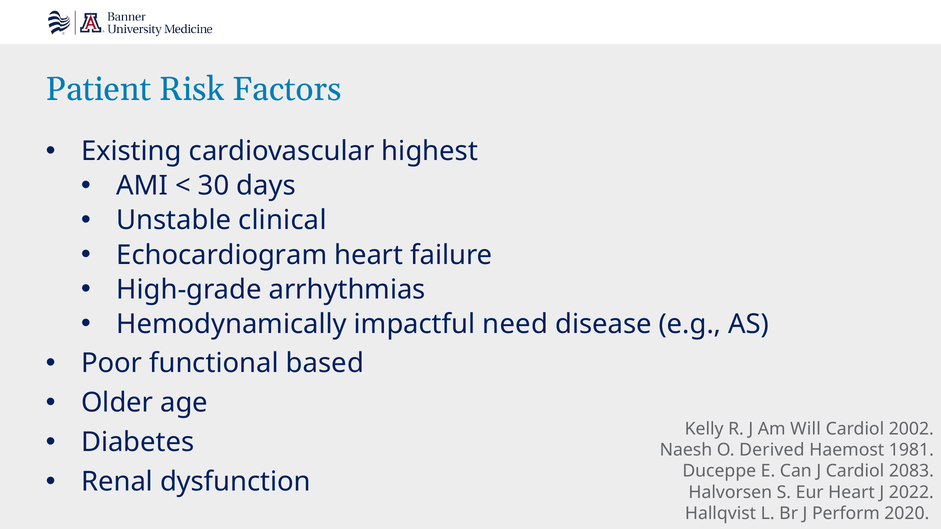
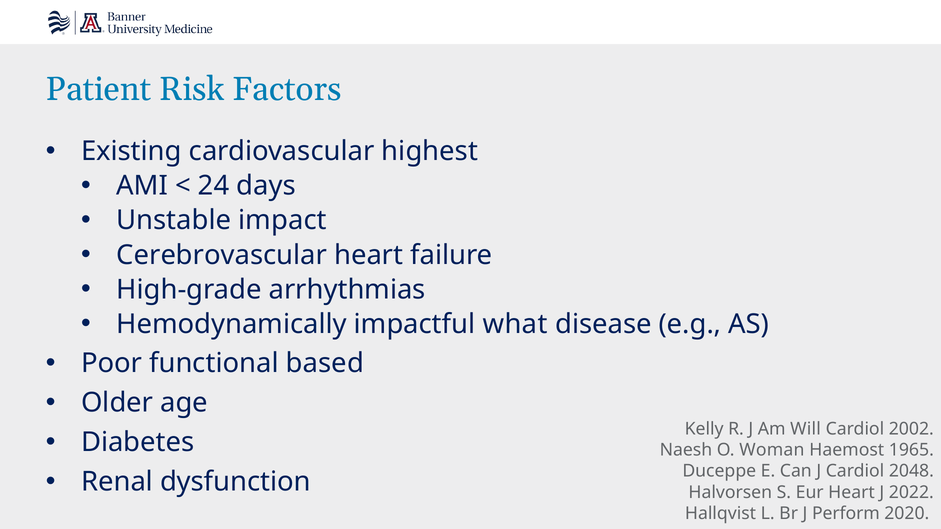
30: 30 -> 24 (214, 186)
clinical: clinical -> impact (282, 221)
Echocardiogram: Echocardiogram -> Cerebrovascular (222, 255)
need: need -> what (515, 324)
Derived: Derived -> Woman (772, 450)
1981: 1981 -> 1965 (911, 450)
2083: 2083 -> 2048 (911, 471)
